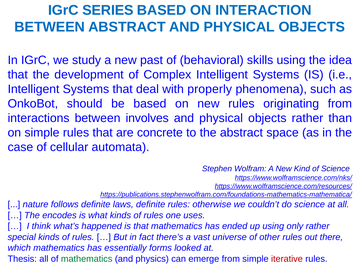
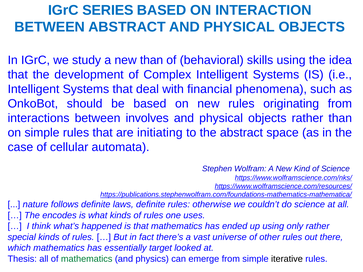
new past: past -> than (152, 60)
properly: properly -> financial (210, 89)
concrete: concrete -> initiating (160, 133)
forms: forms -> target (161, 248)
iterative colour: red -> black (287, 259)
